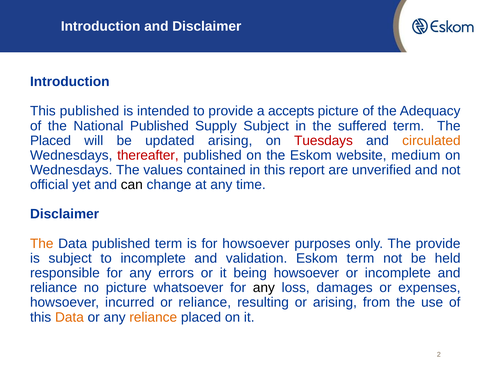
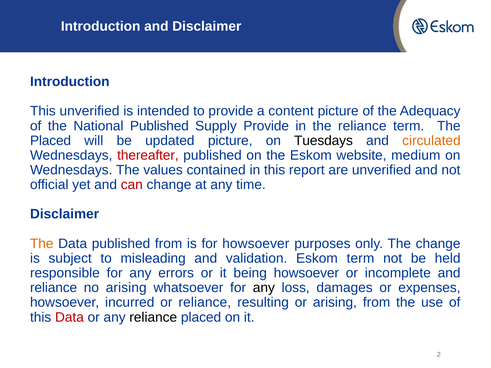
This published: published -> unverified (90, 111)
accepts: accepts -> content (291, 111)
Supply Subject: Subject -> Provide (266, 126)
the suffered: suffered -> reliance (362, 126)
updated arising: arising -> picture (230, 141)
Tuesdays colour: red -> black (323, 141)
can colour: black -> red (132, 185)
published term: term -> from (169, 244)
The provide: provide -> change (438, 244)
to incomplete: incomplete -> misleading (153, 258)
no picture: picture -> arising (126, 288)
Data colour: orange -> red (69, 317)
reliance colour: orange -> black (153, 317)
